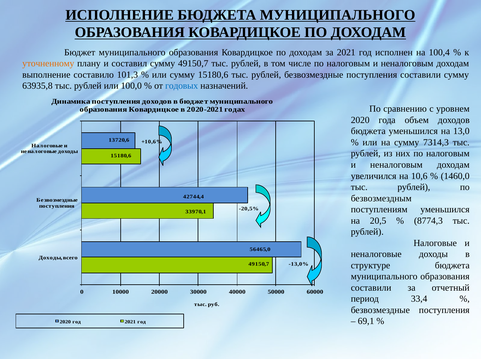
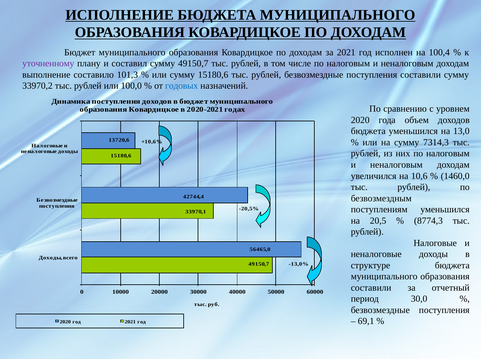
уточненному colour: orange -> purple (48, 64)
63935,8: 63935,8 -> 33970,2 (37, 86)
33,4: 33,4 -> 30,0 (419, 299)
